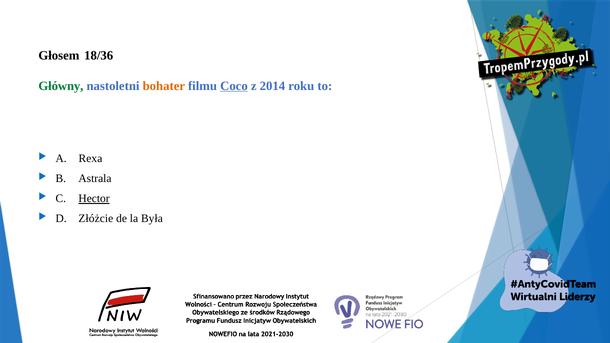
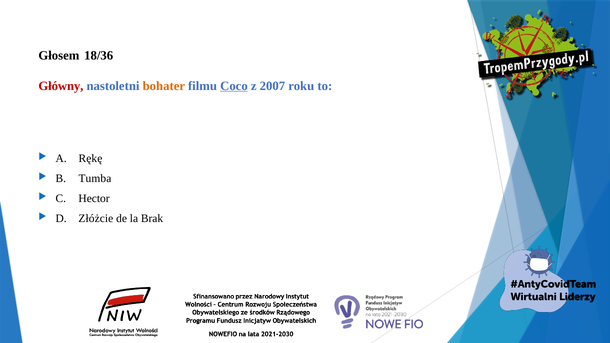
Główny colour: green -> red (61, 86)
2014: 2014 -> 2007 (272, 86)
Rexa: Rexa -> Rękę (90, 158)
Astrala: Astrala -> Tumba (95, 179)
Hector underline: present -> none (94, 199)
Była: Była -> Brak (152, 219)
